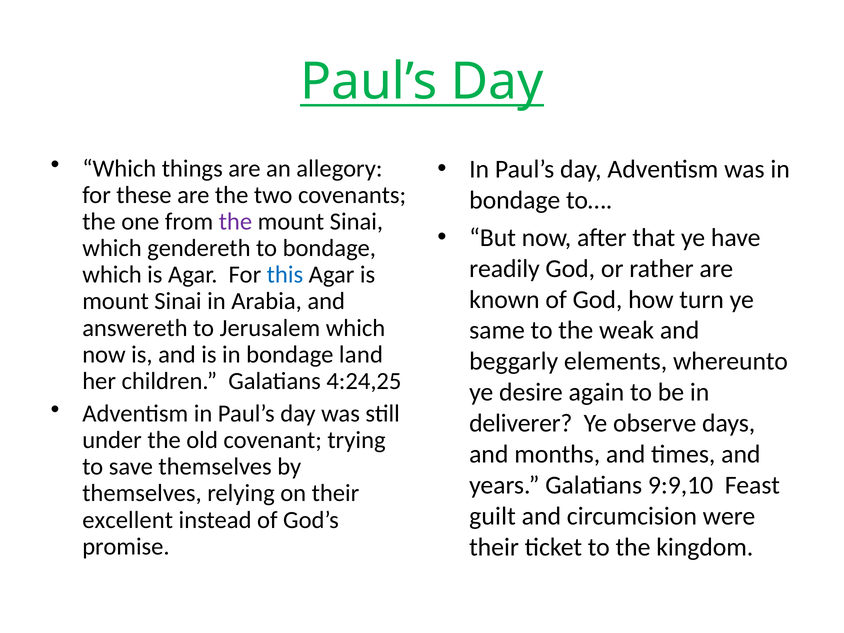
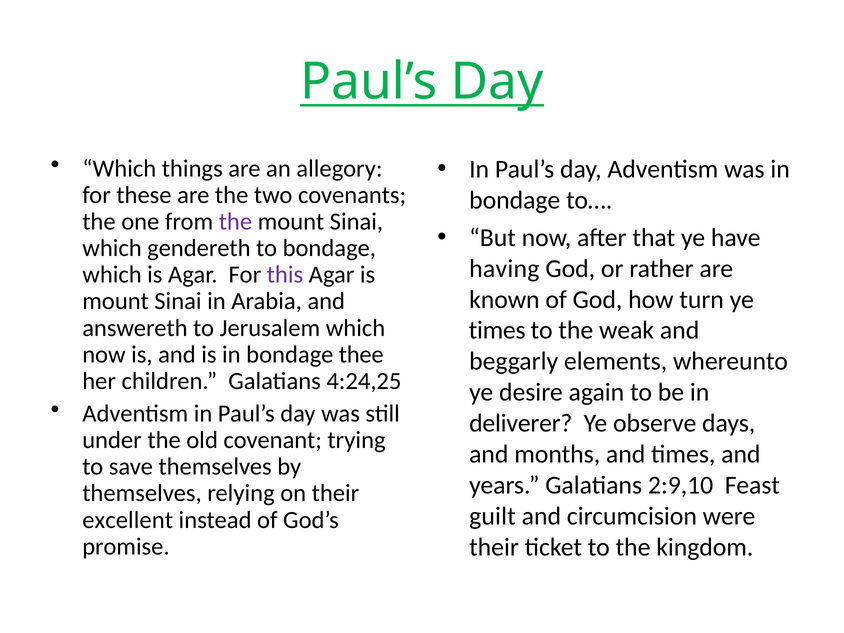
readily: readily -> having (504, 269)
this colour: blue -> purple (285, 275)
same: same -> times (497, 330)
land: land -> thee (361, 354)
9:9,10: 9:9,10 -> 2:9,10 (681, 485)
